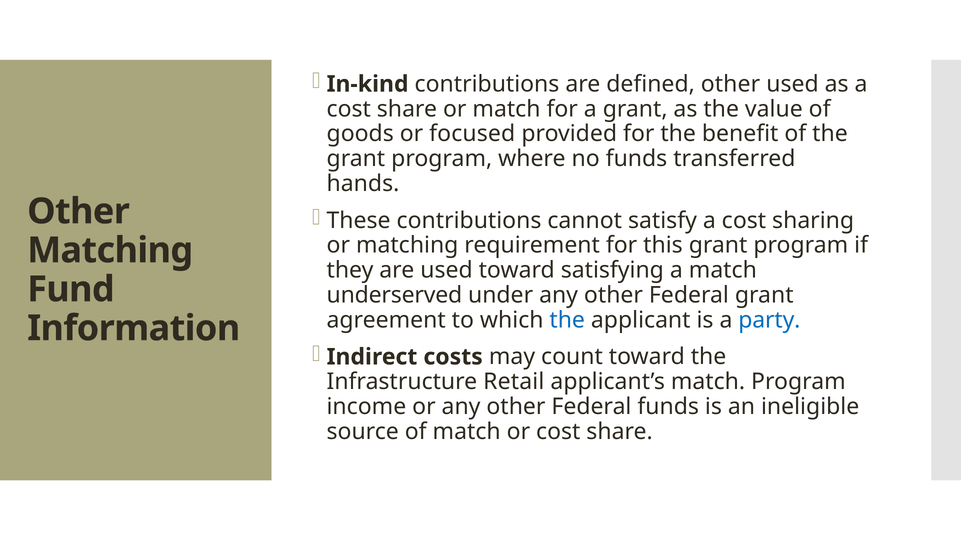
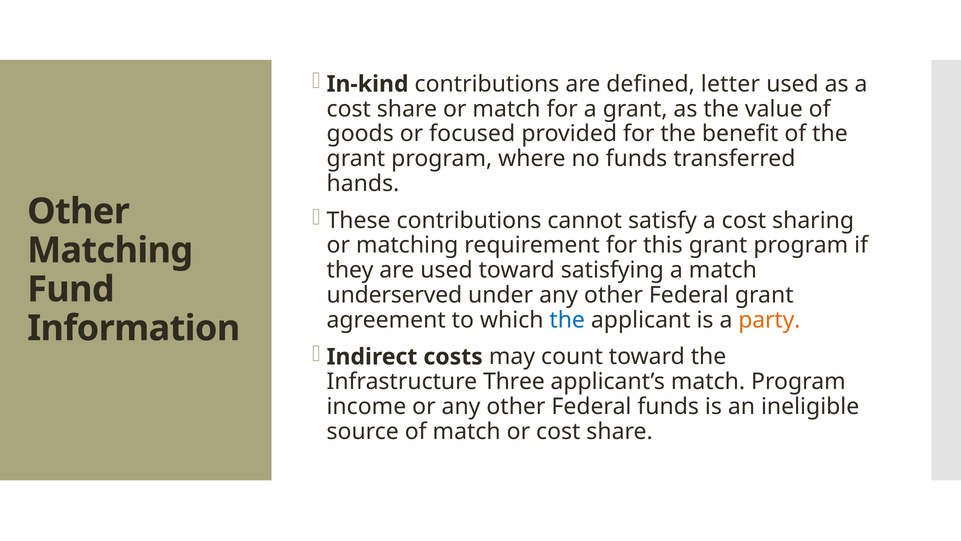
defined other: other -> letter (730, 84)
party colour: blue -> orange (769, 320)
Retail: Retail -> Three (514, 381)
